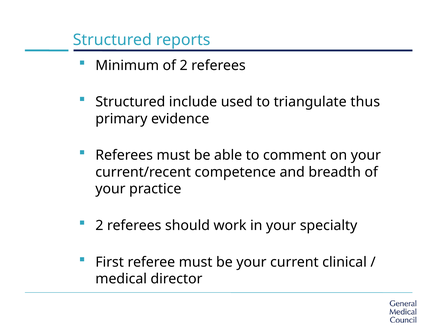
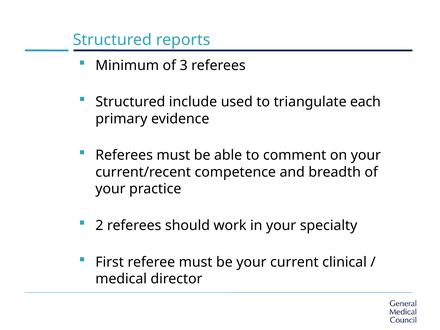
of 2: 2 -> 3 (184, 65)
thus: thus -> each (365, 102)
